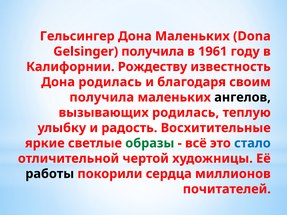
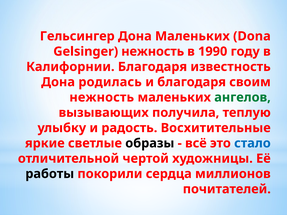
Gelsinger получила: получила -> нежность (153, 52)
1961: 1961 -> 1990 (213, 52)
Калифорнии Рождеству: Рождеству -> Благодаря (152, 67)
получила: получила -> нежность (102, 97)
ангелов colour: black -> green (243, 97)
вызывающих родилась: родилась -> получила (186, 113)
образы colour: green -> black (150, 143)
